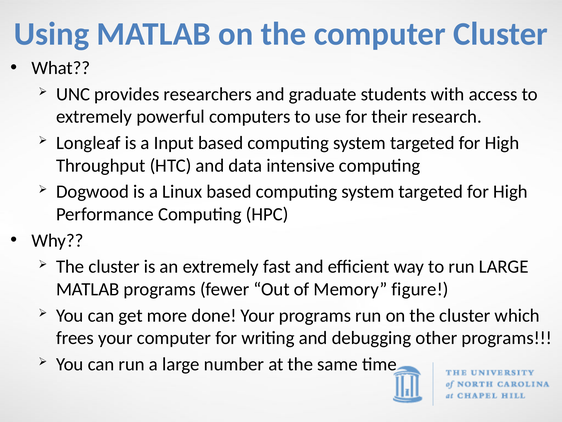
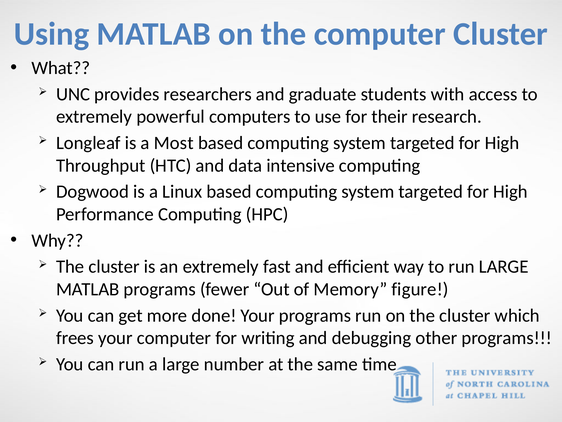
Input: Input -> Most (174, 143)
